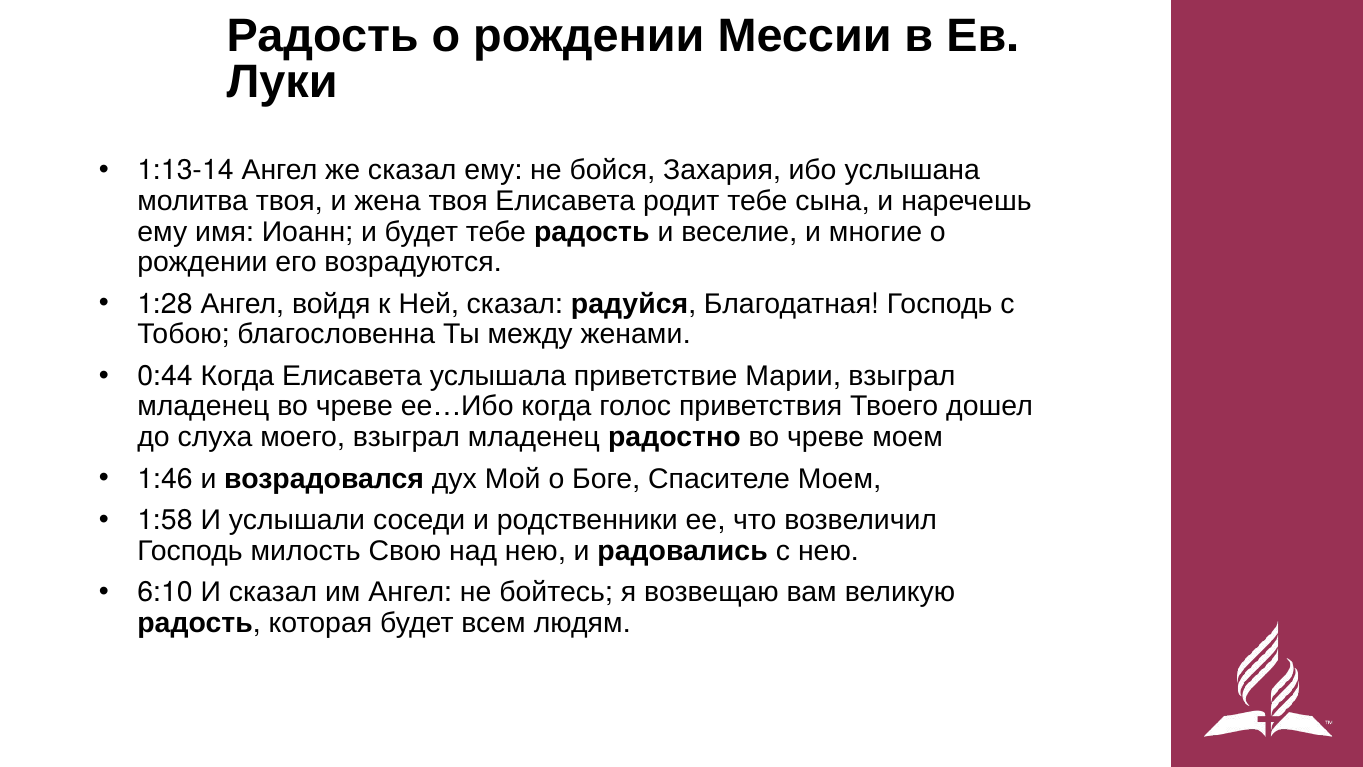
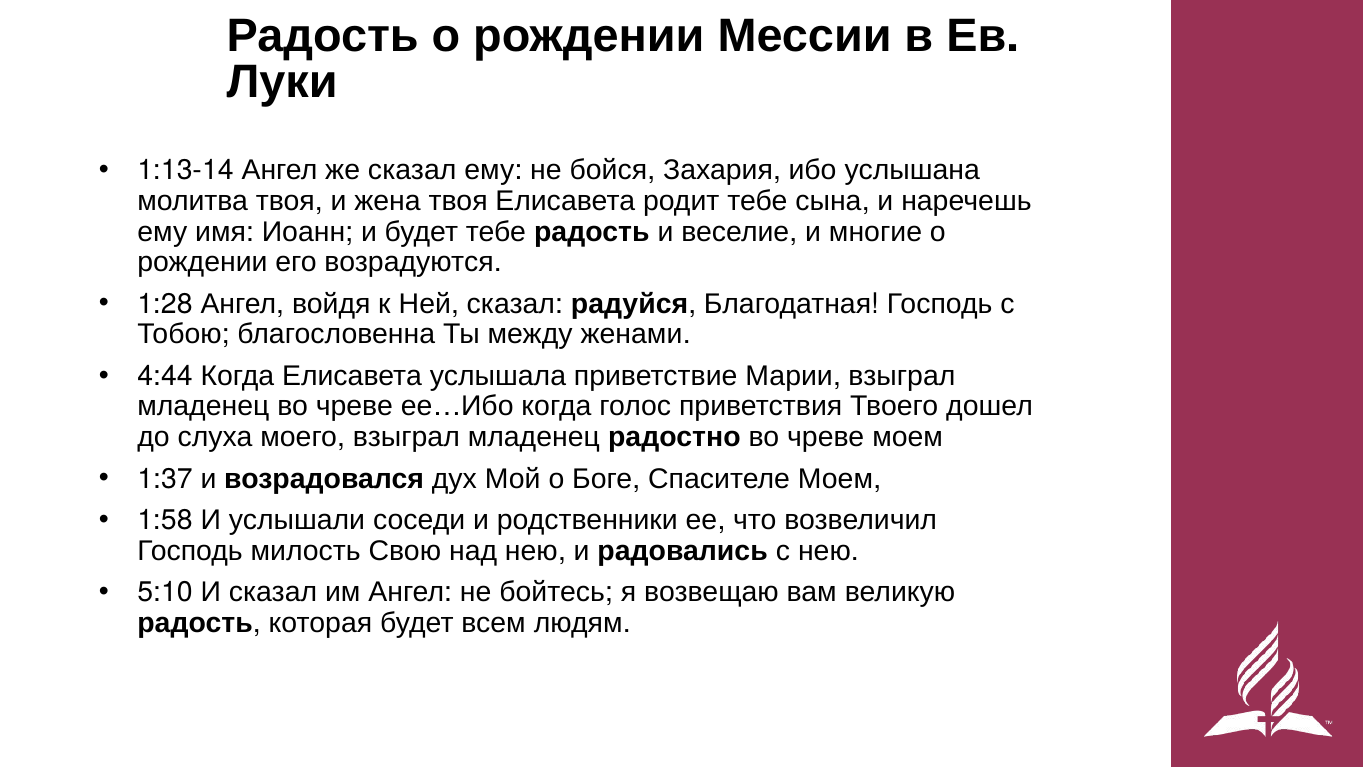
0:44: 0:44 -> 4:44 (165, 376)
1:46: 1:46 -> 1:37 (165, 478)
6:10: 6:10 -> 5:10 (165, 592)
